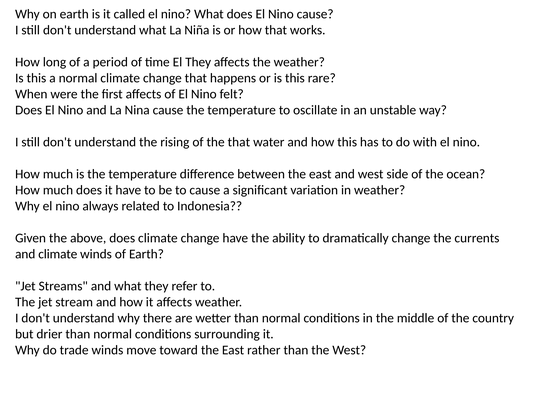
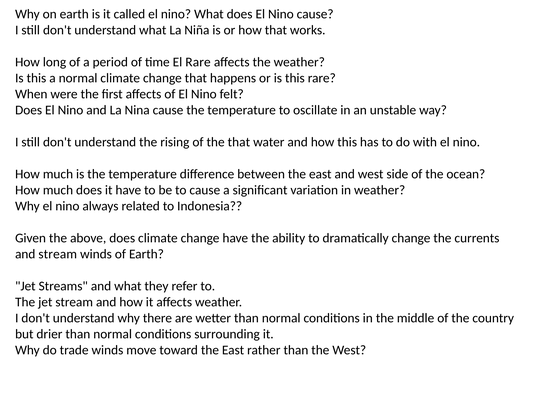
El They: They -> Rare (198, 62)
and climate: climate -> stream (58, 254)
